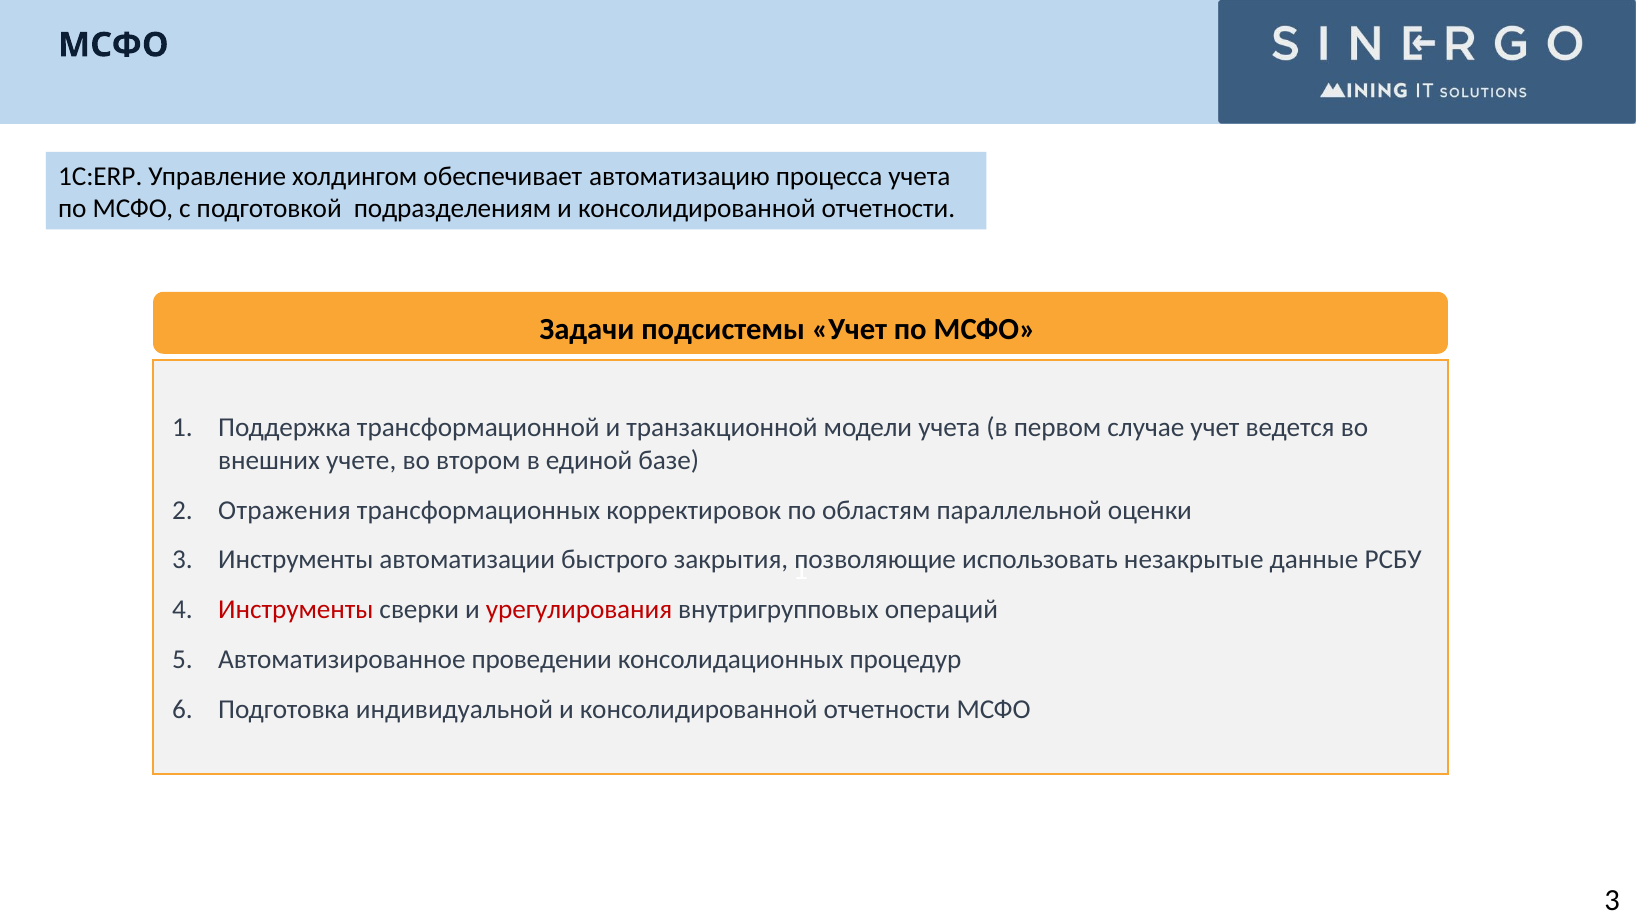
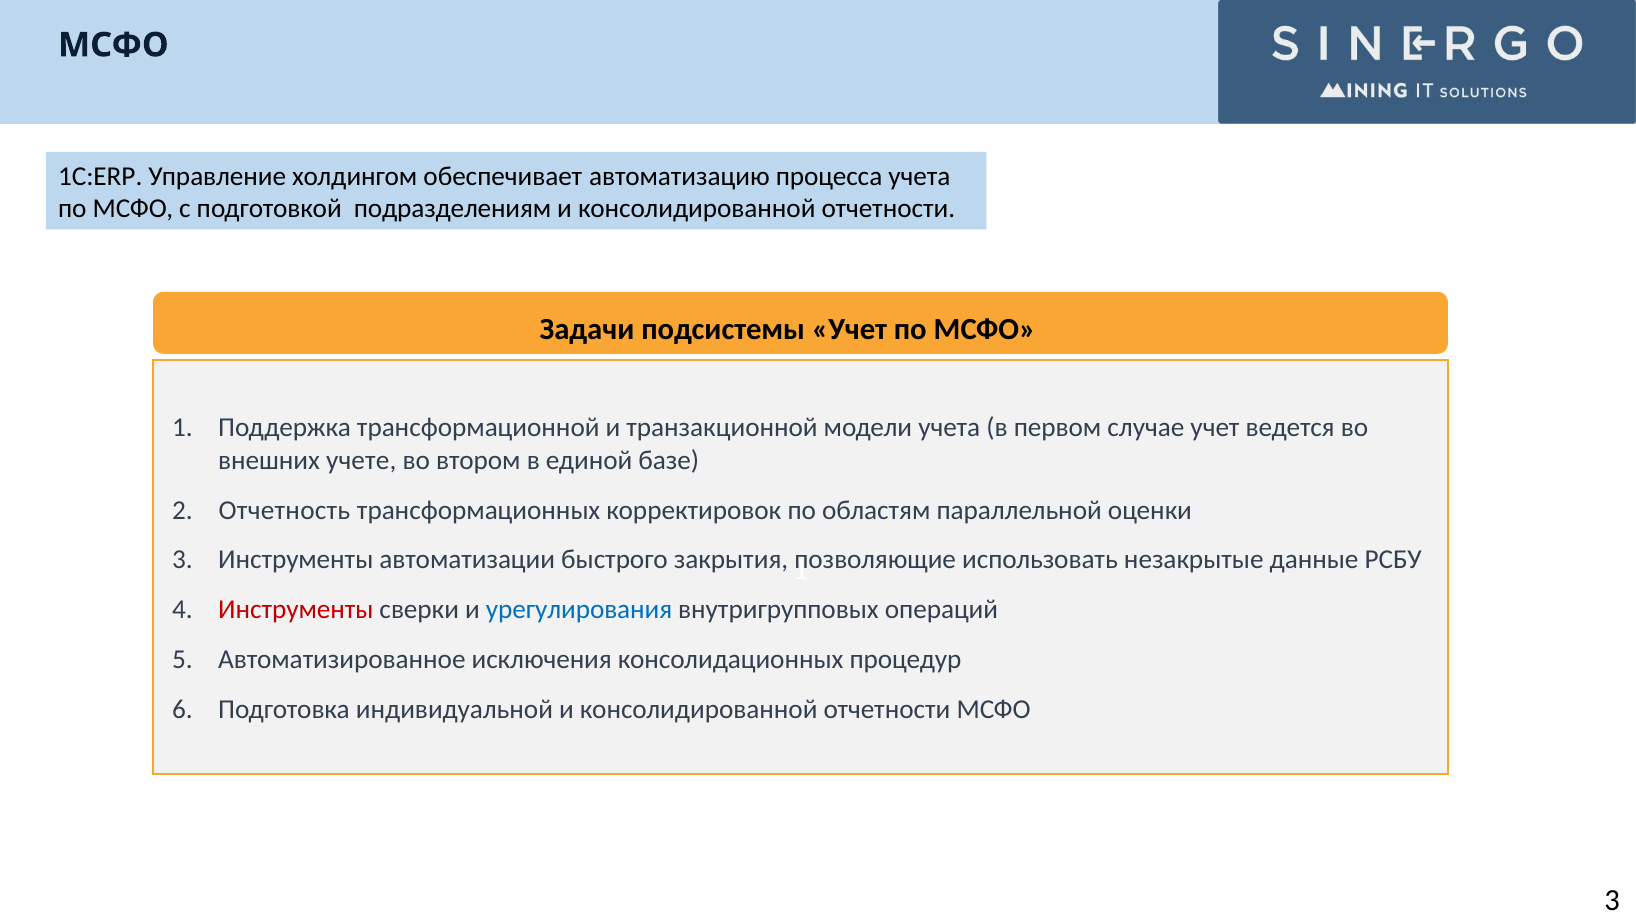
Отражения: Отражения -> Отчетность (284, 510)
урегулирования colour: red -> blue (579, 610)
проведении: проведении -> исключения (542, 660)
